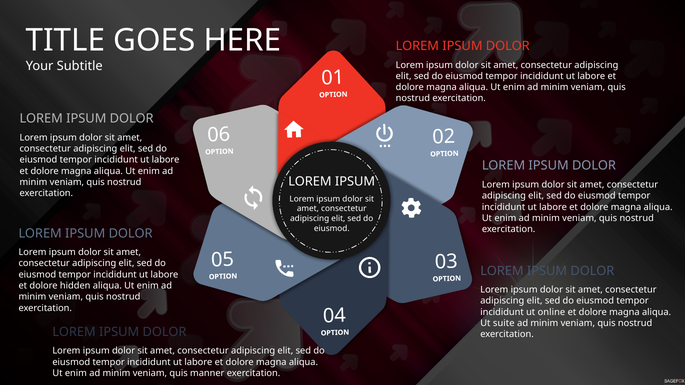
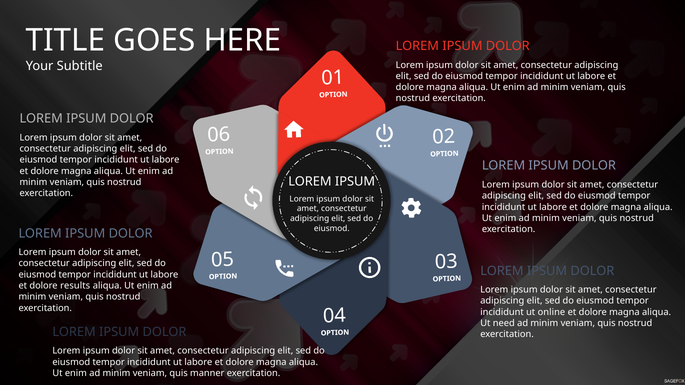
hidden: hidden -> results (75, 286)
suite: suite -> need (504, 323)
